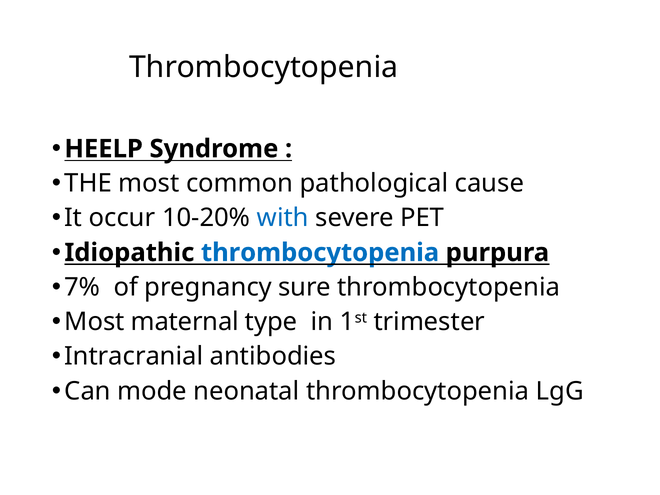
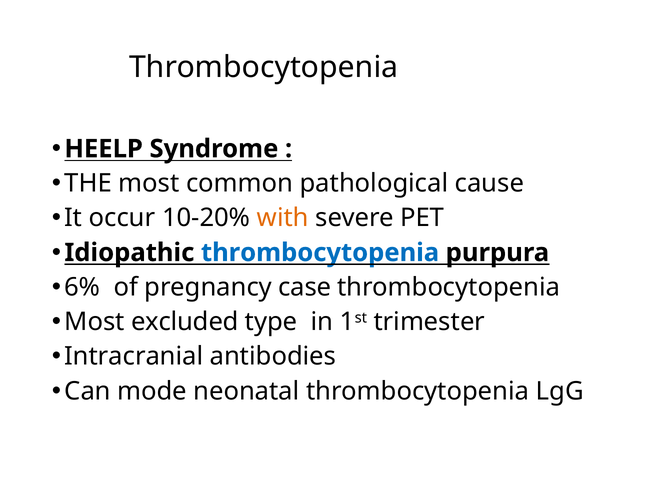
with colour: blue -> orange (283, 218)
7%: 7% -> 6% (82, 287)
sure: sure -> case (305, 287)
maternal: maternal -> excluded (185, 322)
